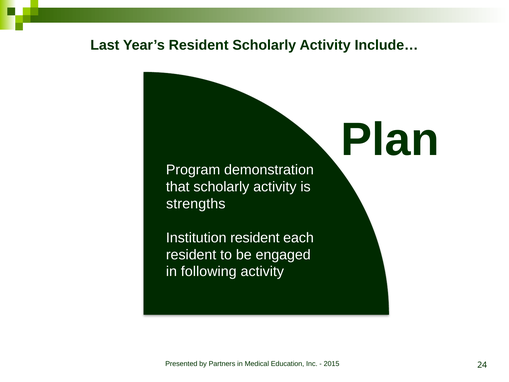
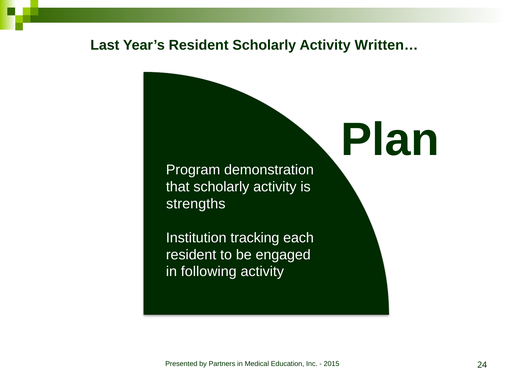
Include…: Include… -> Written… (386, 45)
Institution resident: resident -> tracking (255, 238)
